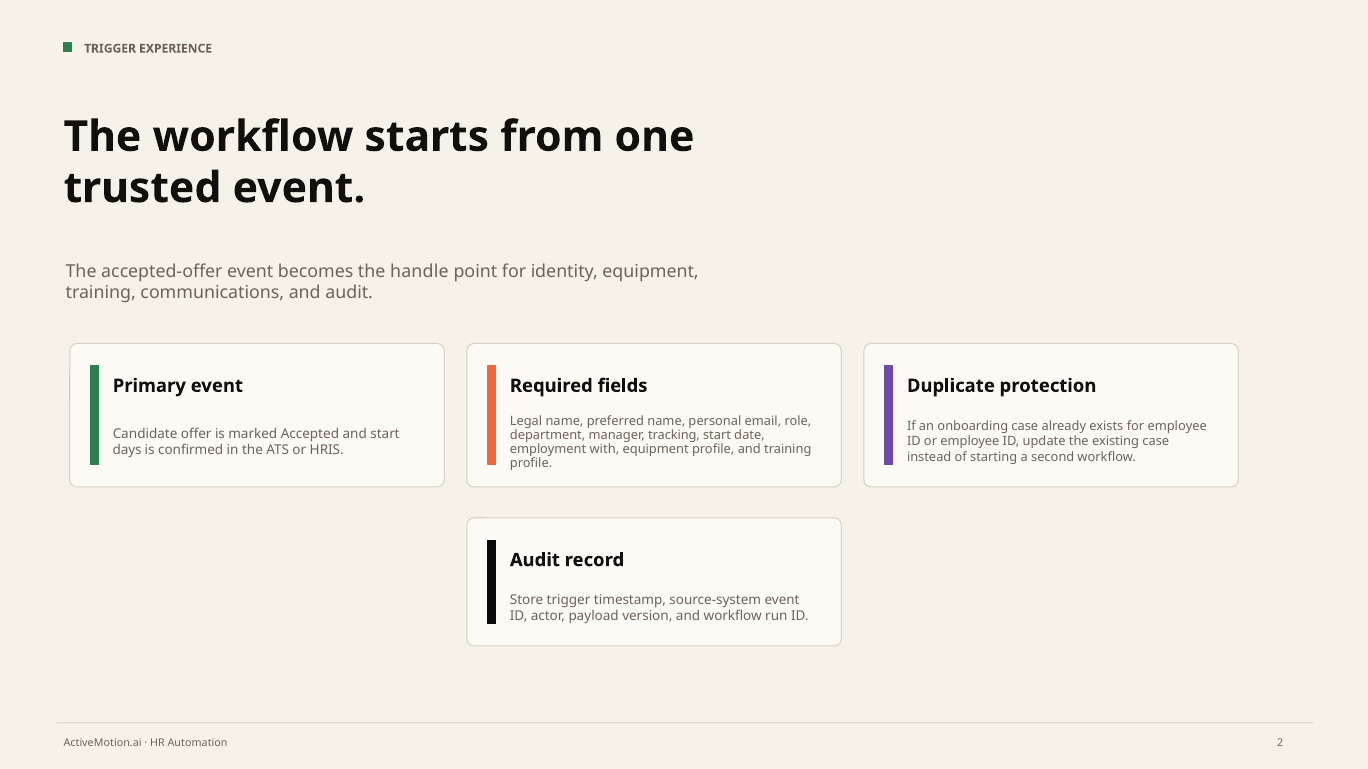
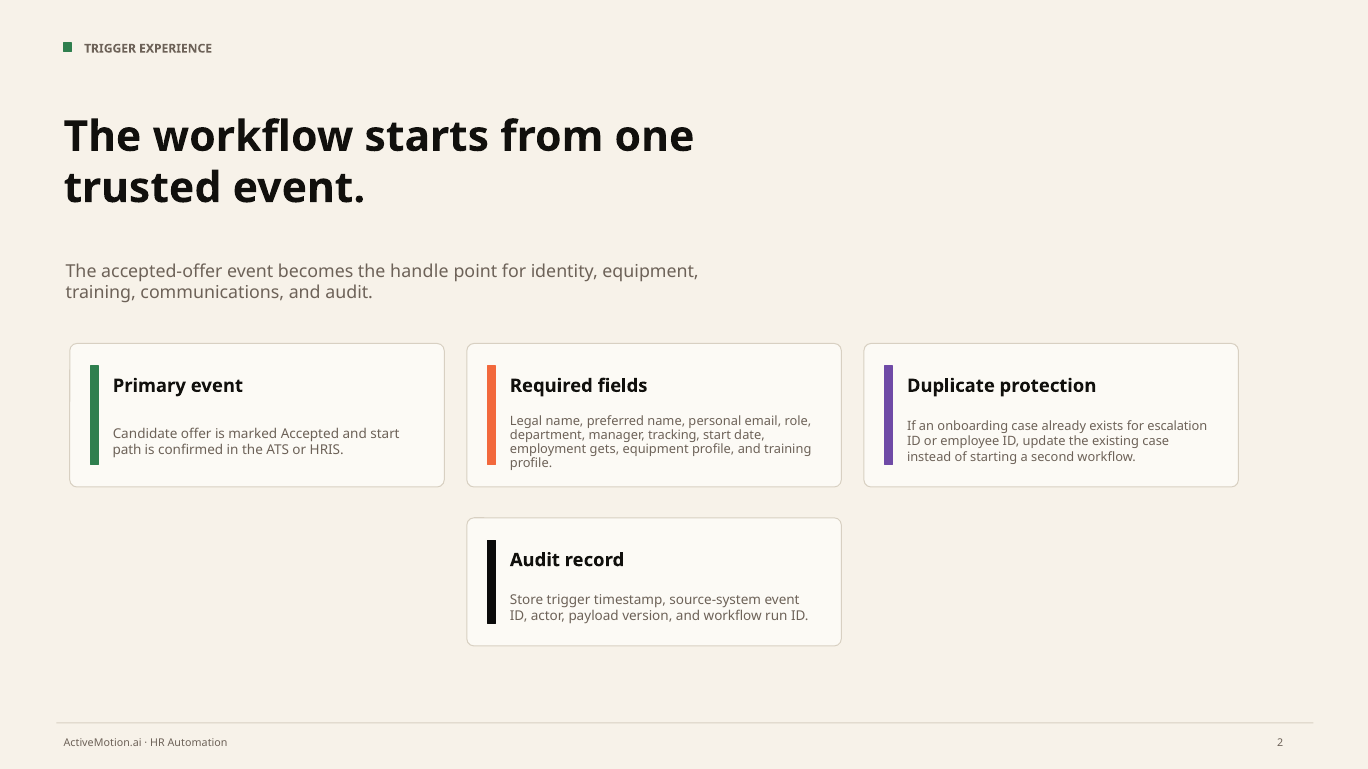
for employee: employee -> escalation (1177, 427)
with: with -> gets (604, 450)
days: days -> path (127, 450)
